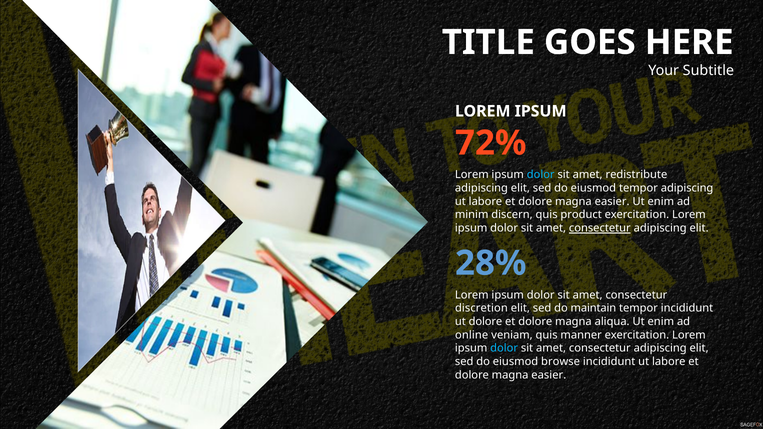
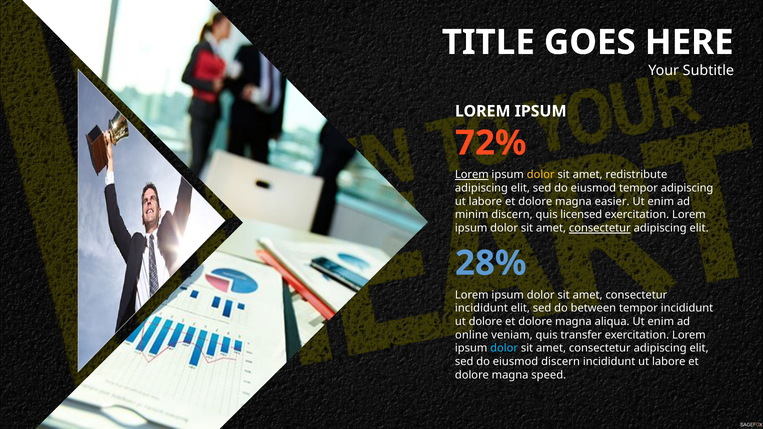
Lorem underline: none -> present (472, 175)
dolor colour: light blue -> yellow (541, 175)
product: product -> licensed (581, 215)
discretion: discretion -> incididunt (481, 308)
maintain: maintain -> between (593, 308)
manner: manner -> transfer (581, 335)
eiusmod browse: browse -> discern (561, 362)
easier: easier -> speed (549, 375)
